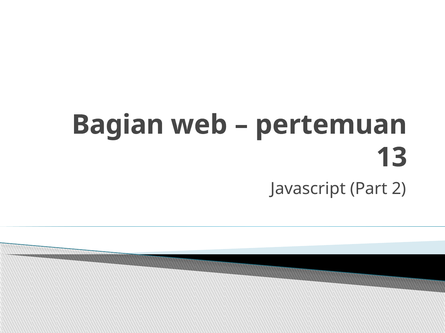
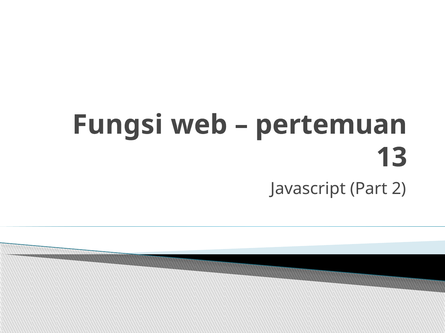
Bagian: Bagian -> Fungsi (118, 125)
